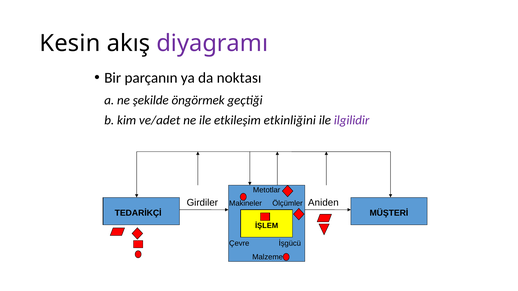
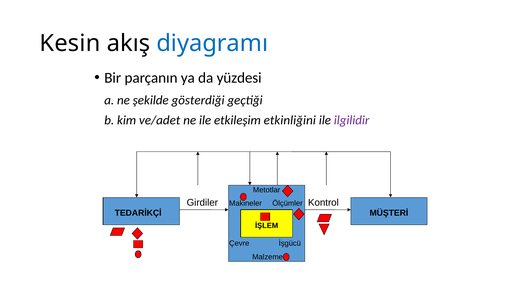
diyagramı colour: purple -> blue (212, 44)
noktası: noktası -> yüzdesi (239, 78)
öngörmek: öngörmek -> gösterdiği (198, 100)
Aniden: Aniden -> Kontrol (323, 203)
